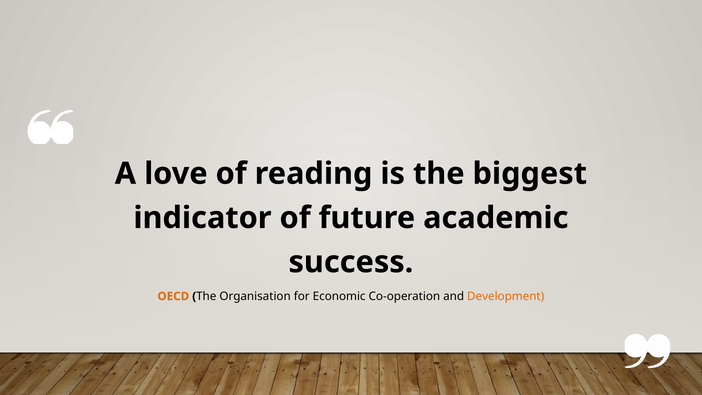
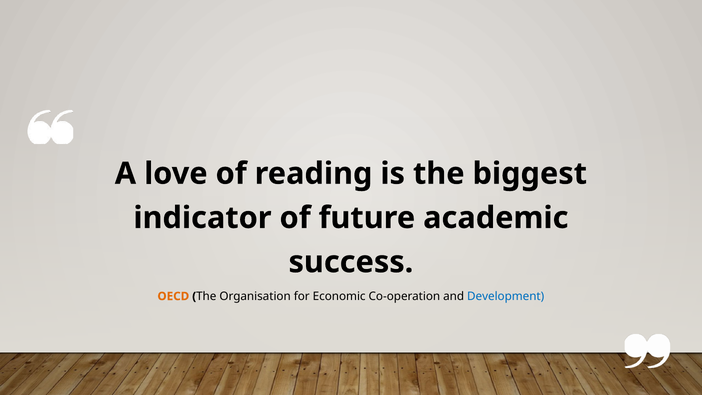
Development colour: orange -> blue (506, 296)
